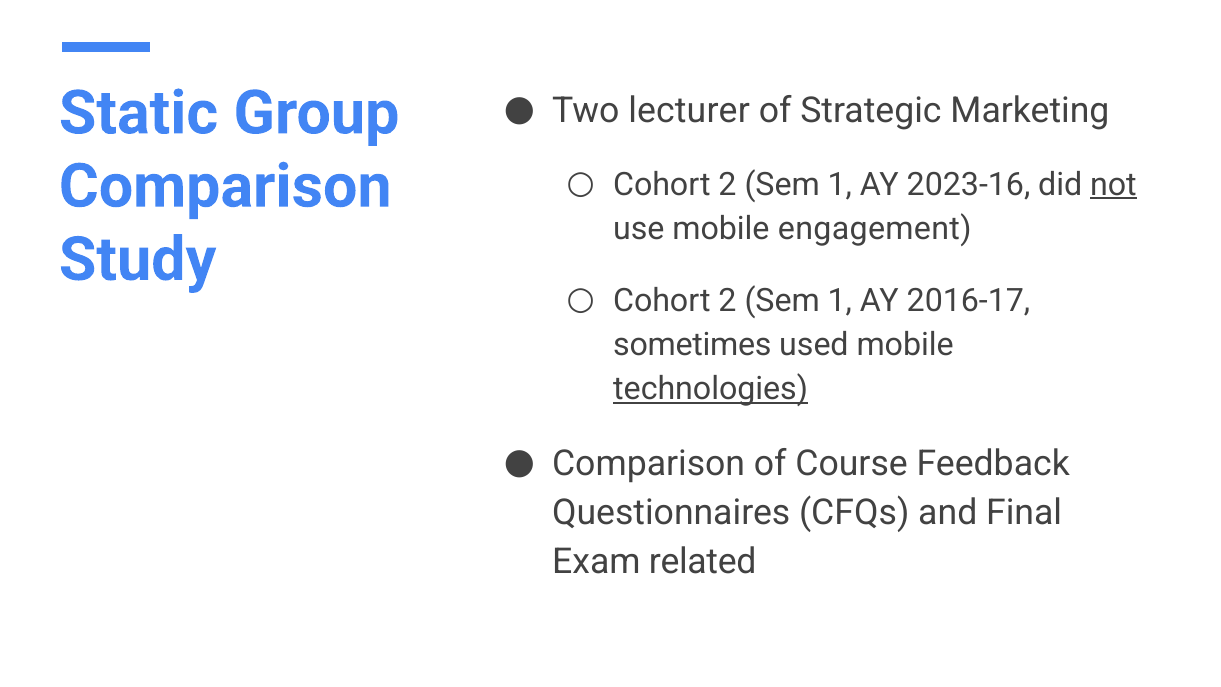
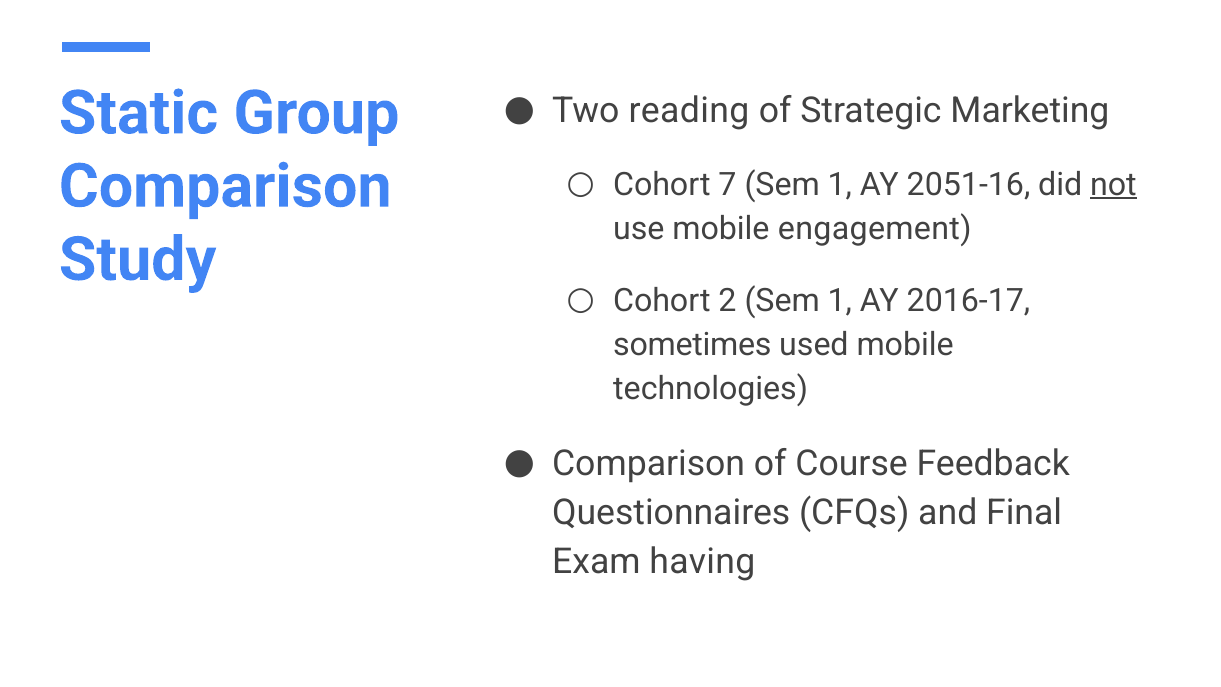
lecturer: lecturer -> reading (689, 111)
2: 2 -> 7 (728, 184)
2023-16: 2023-16 -> 2051-16 (969, 184)
technologies underline: present -> none (711, 389)
related: related -> having (702, 562)
